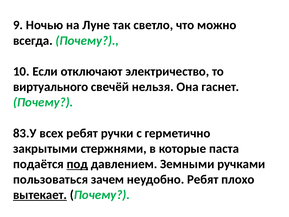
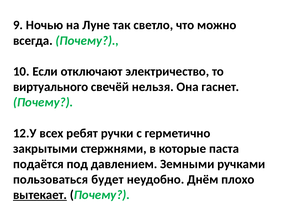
83.У: 83.У -> 12.У (25, 133)
под underline: present -> none (77, 164)
зачем: зачем -> будет (107, 179)
неудобно Ребят: Ребят -> Днём (203, 179)
